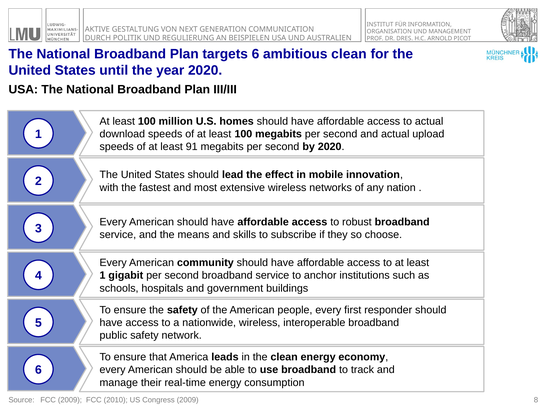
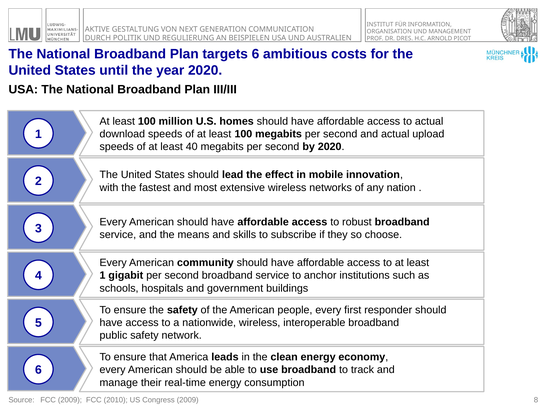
ambitious clean: clean -> costs (349, 54)
91: 91 -> 40 (192, 147)
